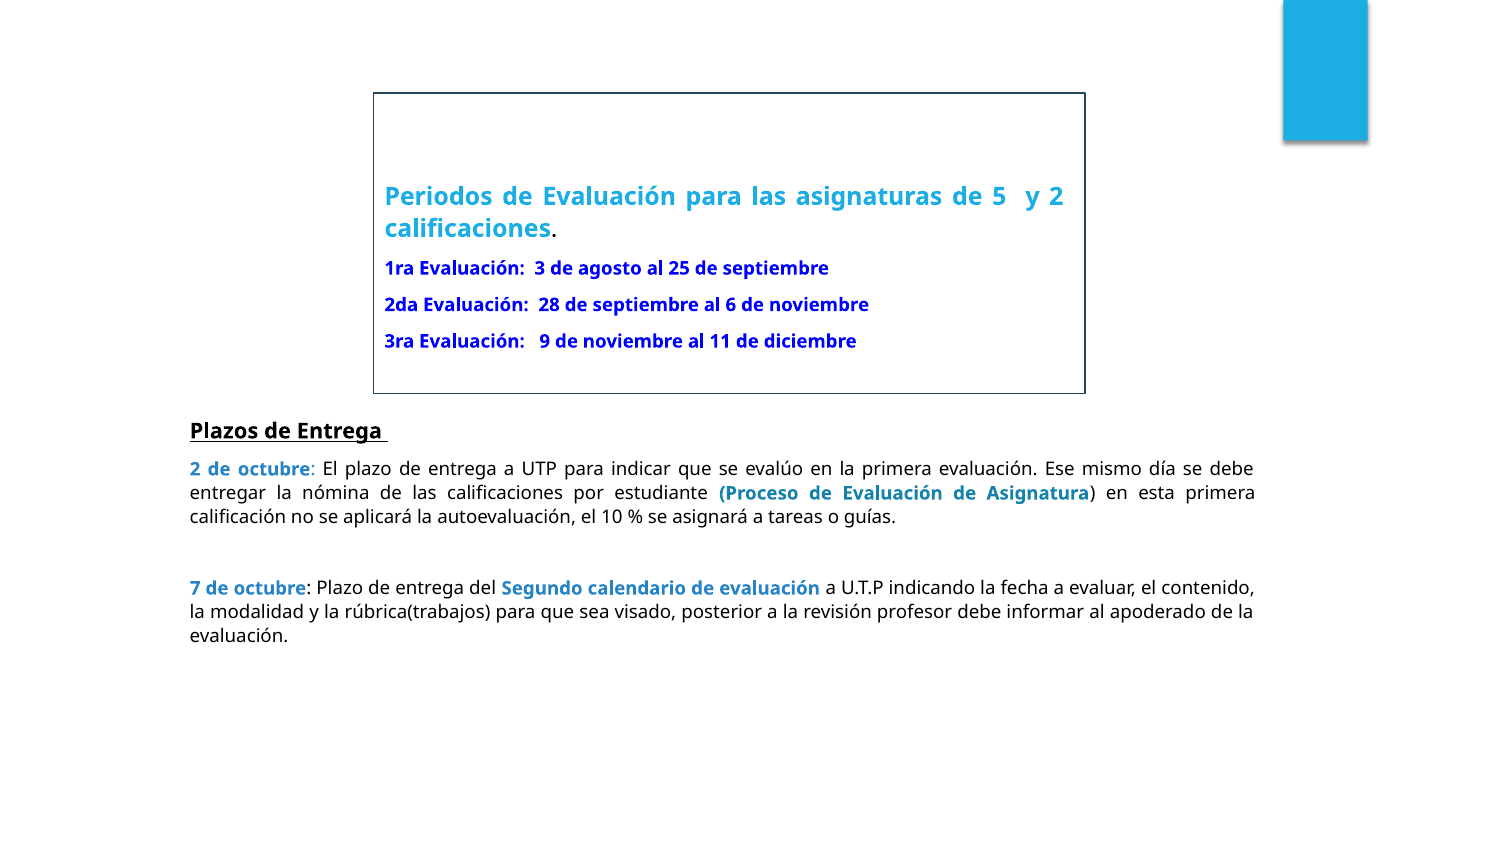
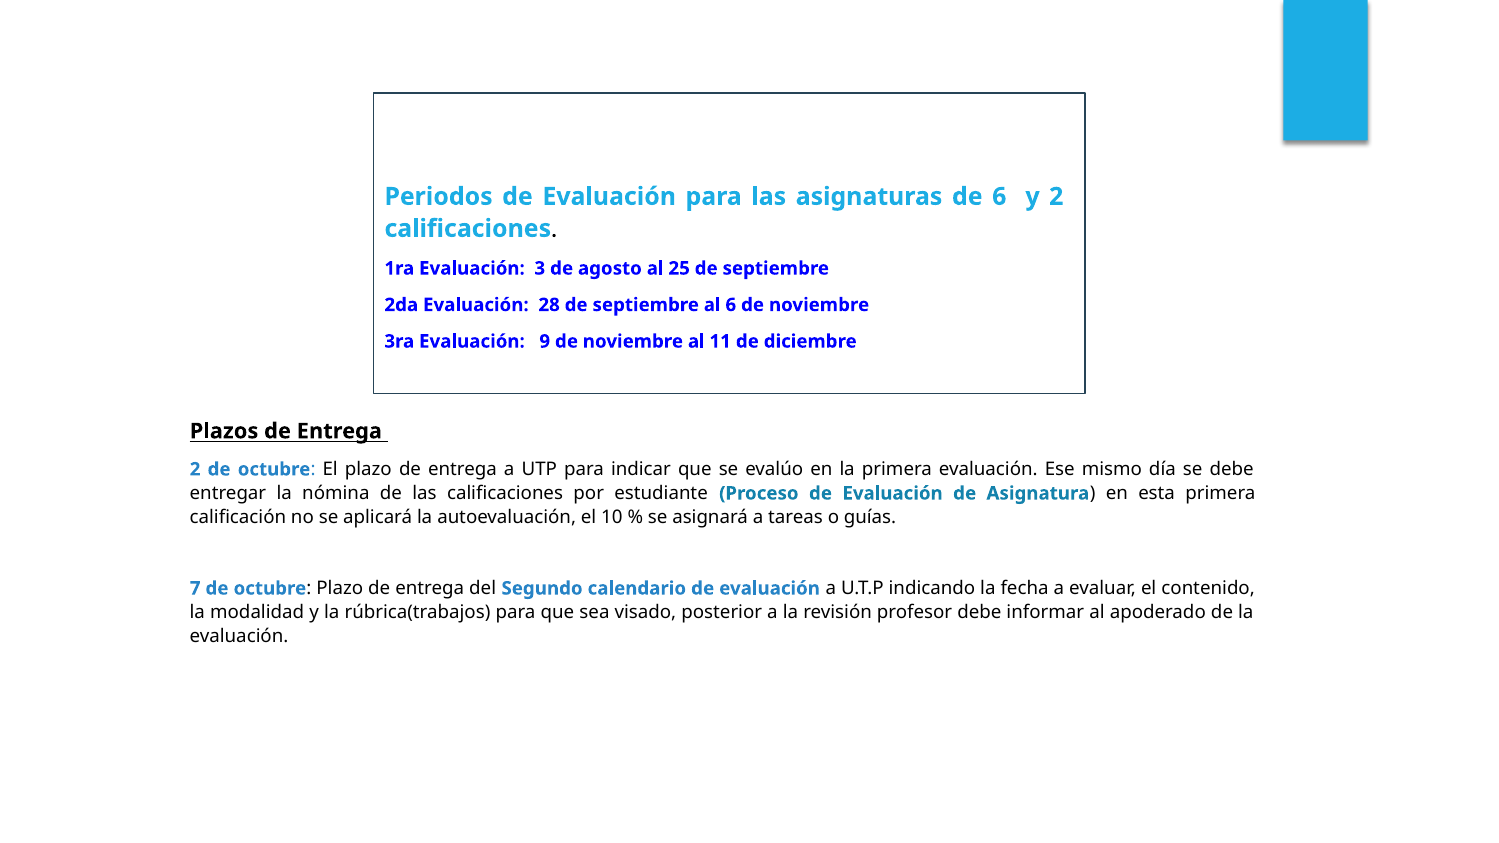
de 5: 5 -> 6 (999, 197)
